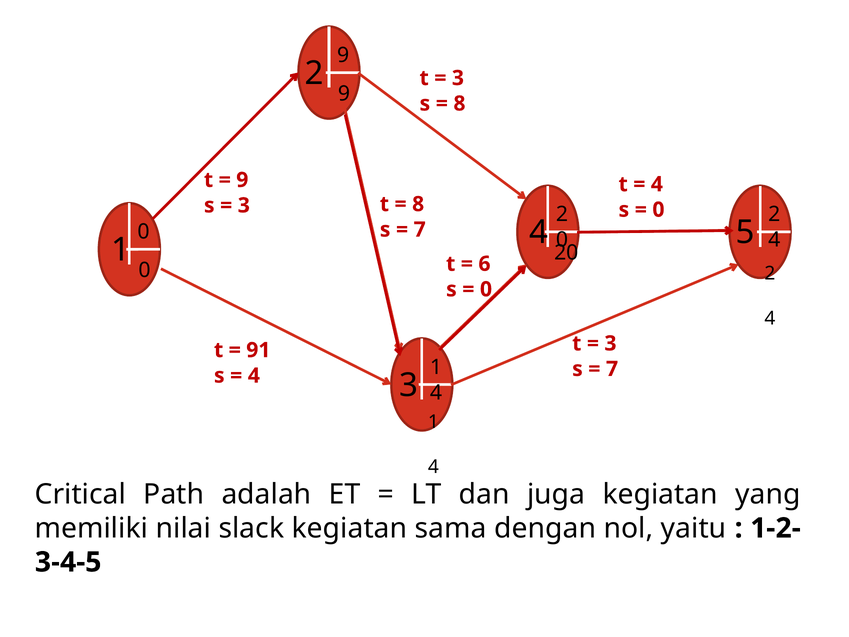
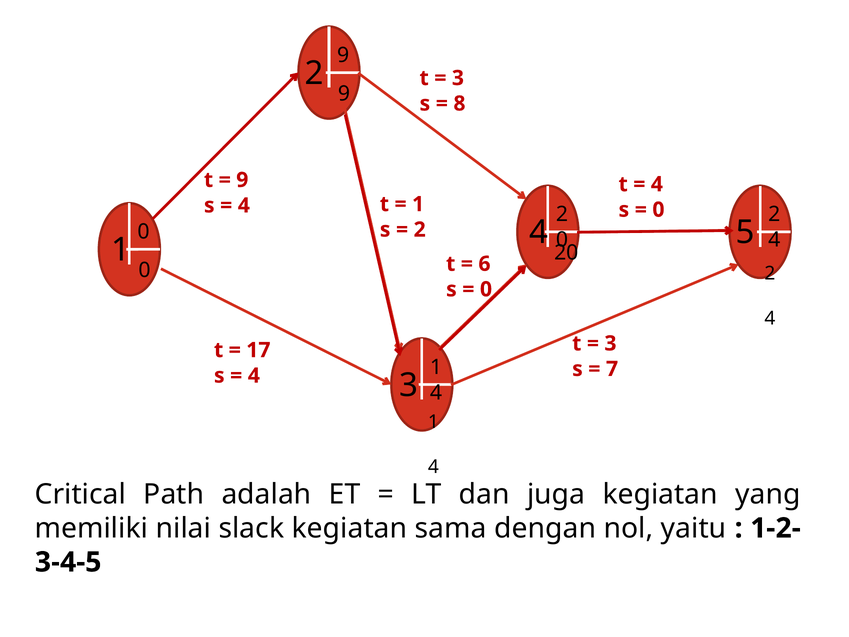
8: 8 -> 1 (418, 204)
3: 3 -> 4 (244, 205)
7: 7 -> 2 (420, 230)
91: 91 -> 17 (258, 350)
